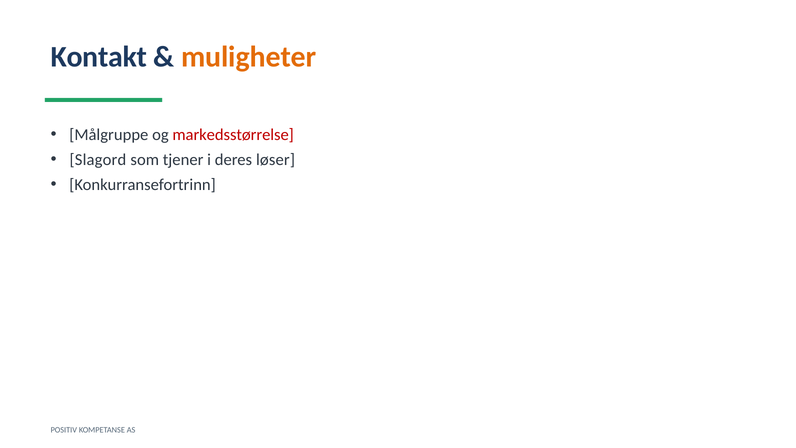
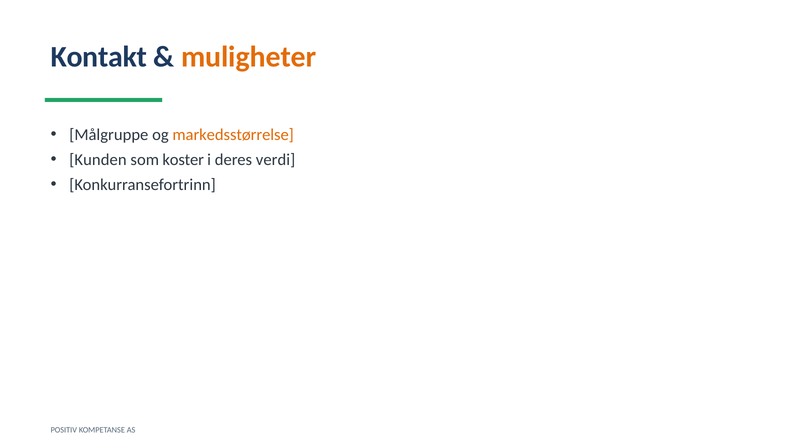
markedsstørrelse colour: red -> orange (233, 135)
Slagord: Slagord -> Kunden (98, 160)
tjener: tjener -> koster (183, 160)
løser: løser -> verdi (276, 160)
